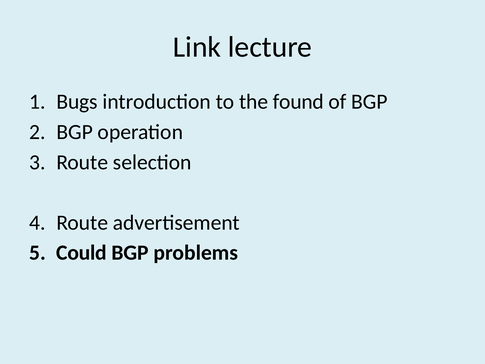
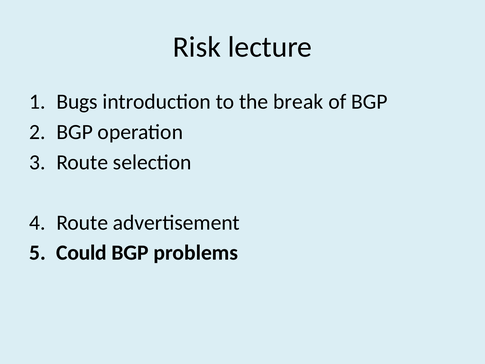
Link: Link -> Risk (197, 47)
found: found -> break (298, 102)
